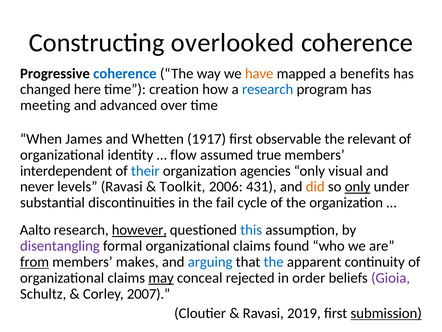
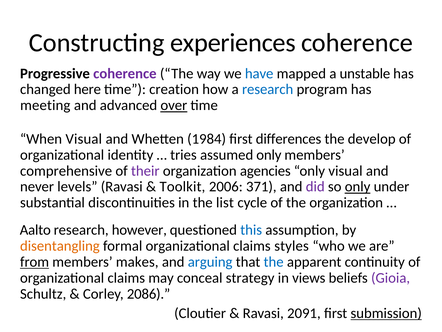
overlooked: overlooked -> experiences (233, 43)
coherence colour: blue -> purple (125, 73)
have colour: orange -> blue (259, 73)
benefits: benefits -> unstable (365, 73)
over underline: none -> present (174, 105)
When James: James -> Visual (84, 139)
1917: 1917 -> 1984 (207, 139)
observable: observable -> differences (289, 139)
relevant: relevant -> develop (372, 139)
flow: flow -> tries (183, 155)
assumed true: true -> only (269, 155)
interdependent: interdependent -> comprehensive (66, 171)
their colour: blue -> purple (145, 171)
431: 431 -> 371 (261, 186)
did colour: orange -> purple (315, 186)
fail: fail -> list (225, 202)
however underline: present -> none (139, 230)
disentangling colour: purple -> orange (60, 246)
found: found -> styles (292, 246)
may underline: present -> none (161, 277)
rejected: rejected -> strategy (250, 277)
order: order -> views (309, 277)
2007: 2007 -> 2086 (149, 293)
2019: 2019 -> 2091 (304, 313)
